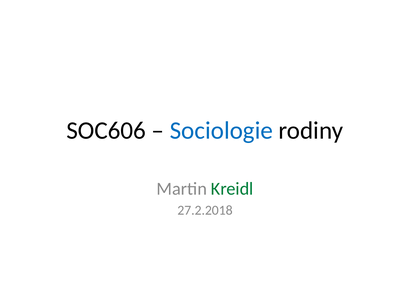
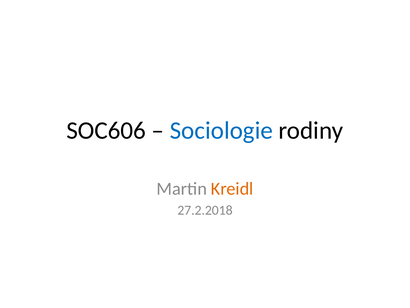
Kreidl colour: green -> orange (232, 189)
